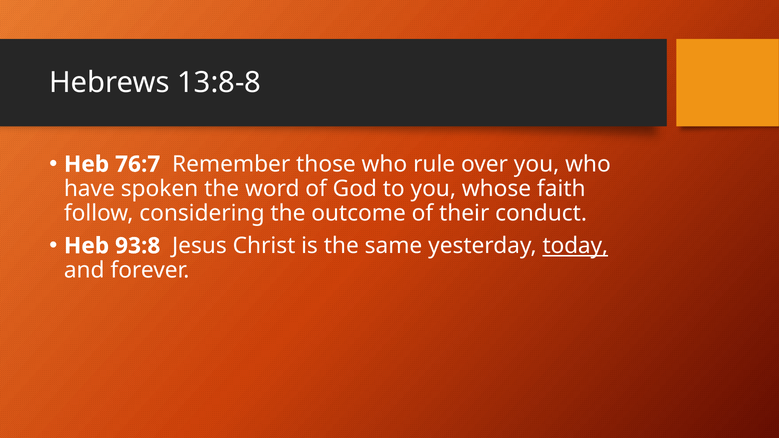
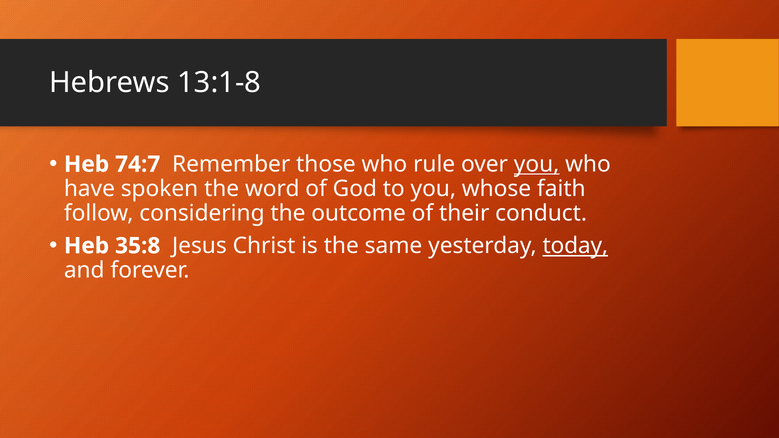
13:8-8: 13:8-8 -> 13:1-8 (219, 82)
76:7: 76:7 -> 74:7 (138, 164)
you underline: none -> present (537, 164)
93:8: 93:8 -> 35:8 (138, 246)
